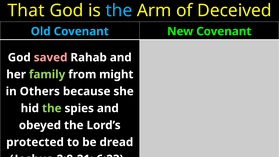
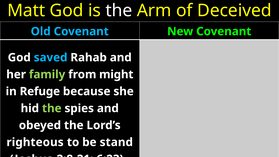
That: That -> Matt (26, 11)
the colour: light blue -> white (119, 11)
saved colour: pink -> light blue (51, 57)
Others: Others -> Refuge (40, 91)
protected: protected -> righteous (35, 142)
dread: dread -> stand (116, 142)
